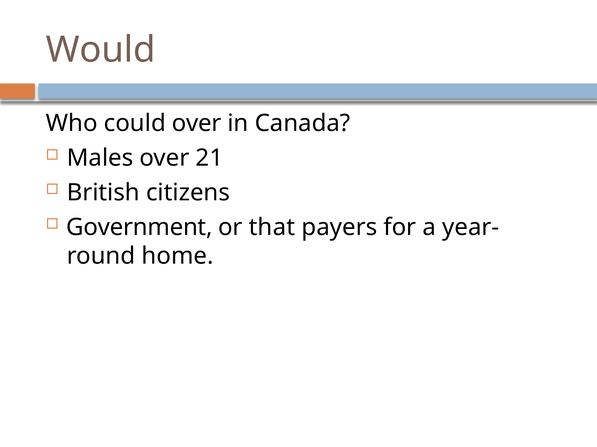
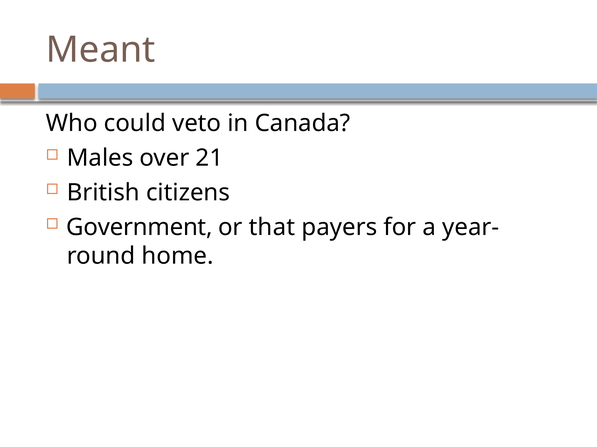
Would: Would -> Meant (101, 50)
could over: over -> veto (197, 124)
